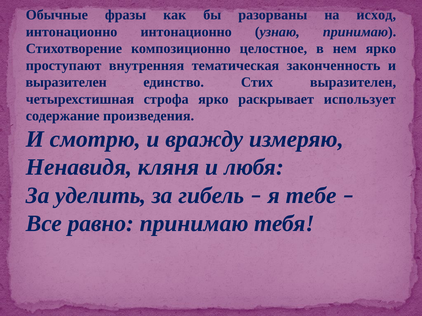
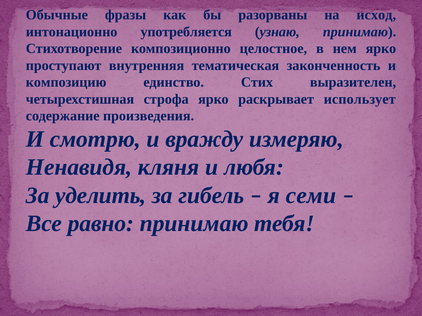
интонационно интонационно: интонационно -> употребляется (186, 32)
выразителен: выразителен -> композицию (66, 82)
тебе: тебе -> семи (311, 196)
